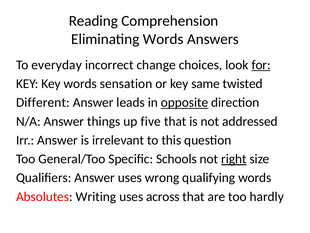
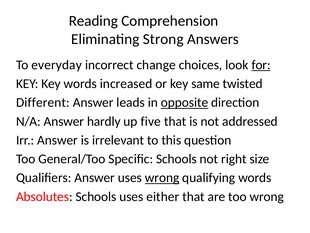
Eliminating Words: Words -> Strong (163, 39)
sensation: sensation -> increased (126, 84)
things: things -> hardly (104, 121)
right underline: present -> none (234, 159)
wrong underline: none -> present (162, 177)
Absolutes Writing: Writing -> Schools (96, 196)
across: across -> either (163, 196)
too hardly: hardly -> wrong (267, 196)
